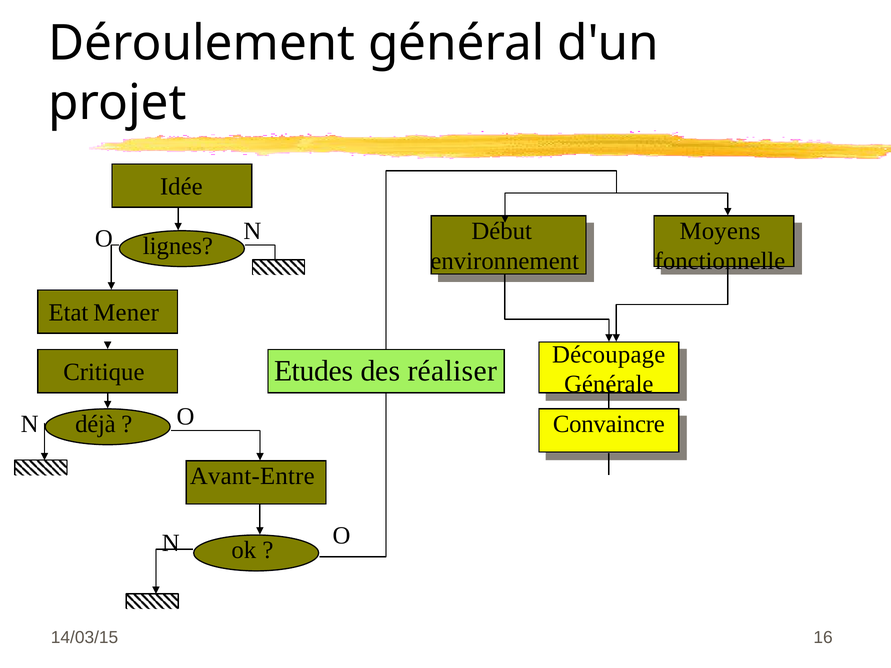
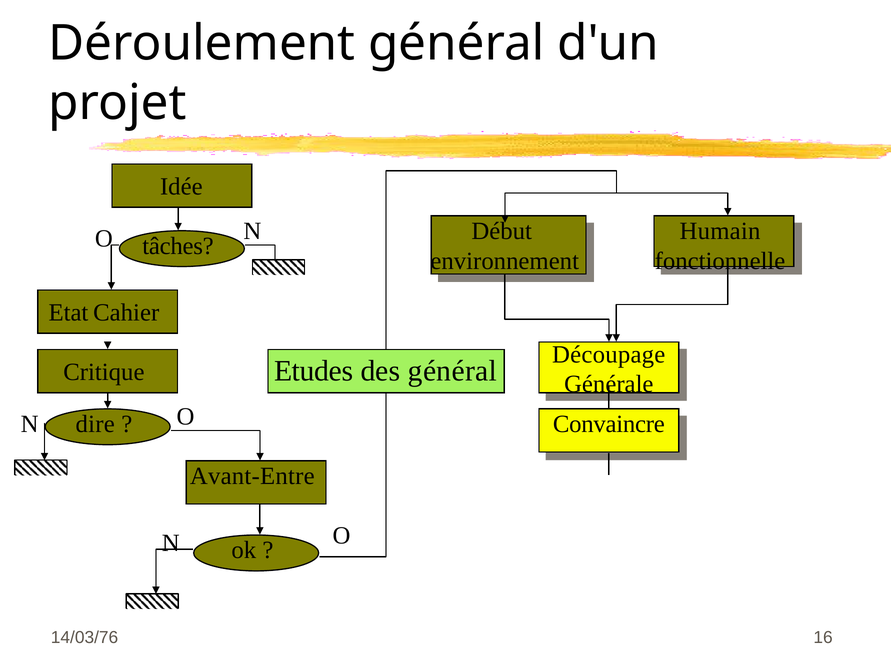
Moyens: Moyens -> Humain (720, 231)
lignes: lignes -> tâches (178, 246)
Mener: Mener -> Cahier (126, 313)
des réaliser: réaliser -> général (452, 371)
déjà: déjà -> dire (95, 424)
14/03/15: 14/03/15 -> 14/03/76 (85, 638)
